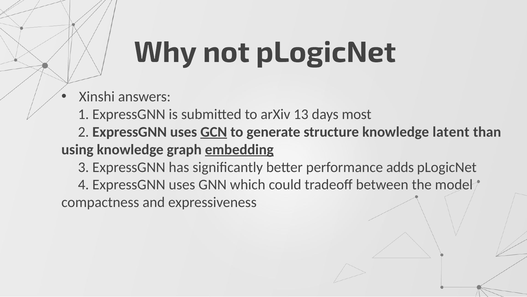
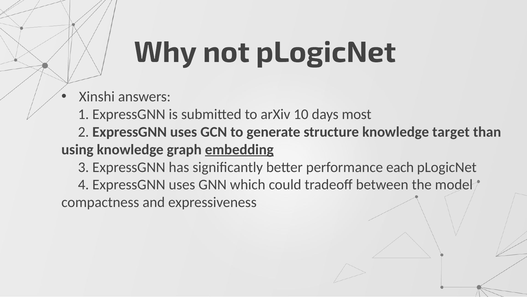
13: 13 -> 10 (301, 114)
GCN underline: present -> none (214, 132)
latent: latent -> target (451, 132)
adds: adds -> each (400, 167)
